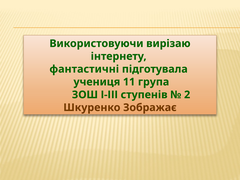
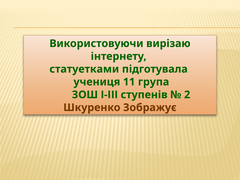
фантастичні: фантастичні -> статуетками (84, 69)
Зображає: Зображає -> Зображує (150, 108)
